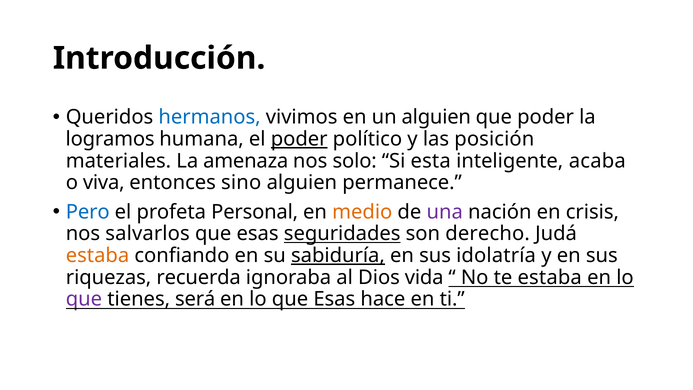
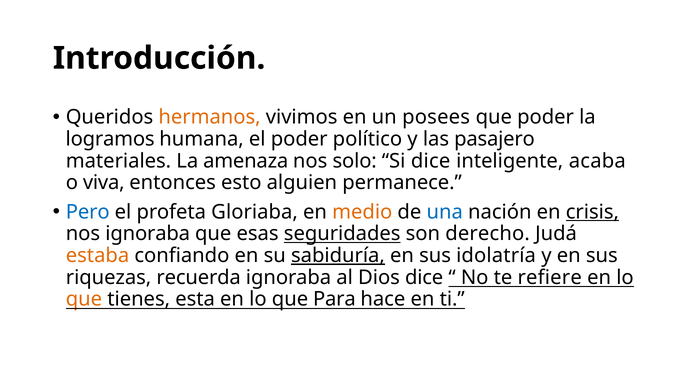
hermanos colour: blue -> orange (210, 117)
un alguien: alguien -> posees (436, 117)
poder underline: present -> none (299, 139)
posición: posición -> pasajero (494, 139)
Si esta: esta -> dice (431, 161)
sino: sino -> esto (241, 183)
Personal: Personal -> Gloriaba (255, 212)
una colour: purple -> blue (445, 212)
crisis underline: none -> present (592, 212)
nos salvarlos: salvarlos -> ignoraba (148, 234)
Dios vida: vida -> dice (424, 277)
te estaba: estaba -> refiere (550, 277)
que colour: purple -> orange (84, 299)
será: será -> esta (195, 299)
lo que Esas: Esas -> Para (334, 299)
